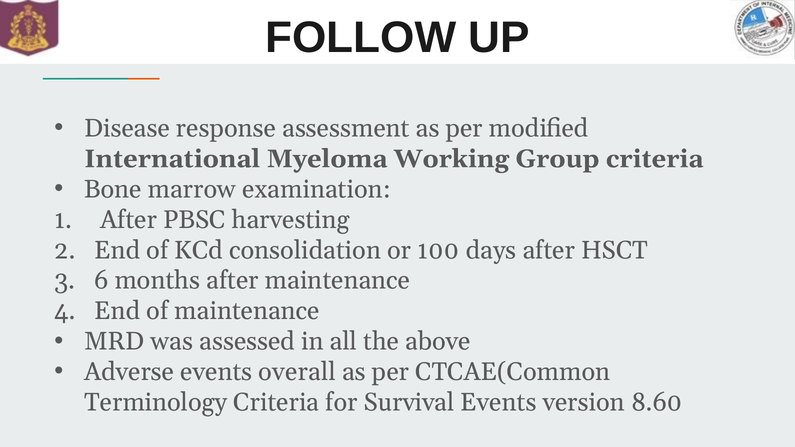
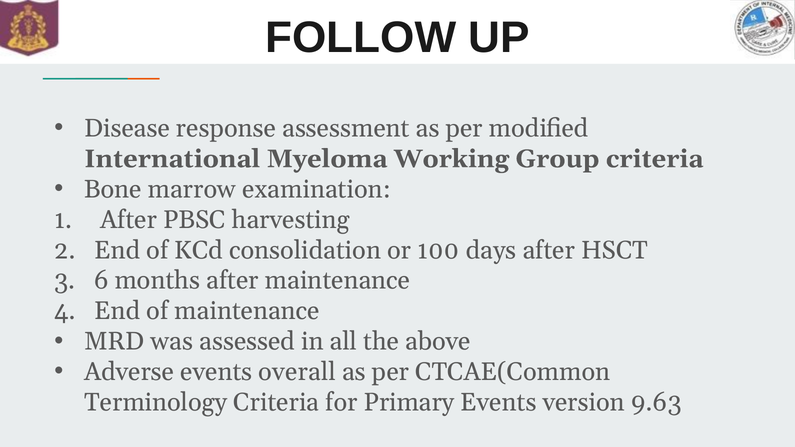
Survival: Survival -> Primary (409, 403)
8.60: 8.60 -> 9.63 (656, 403)
